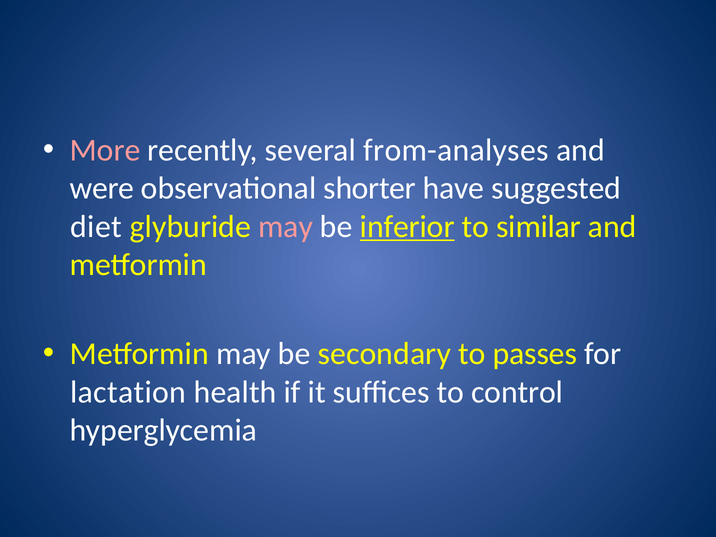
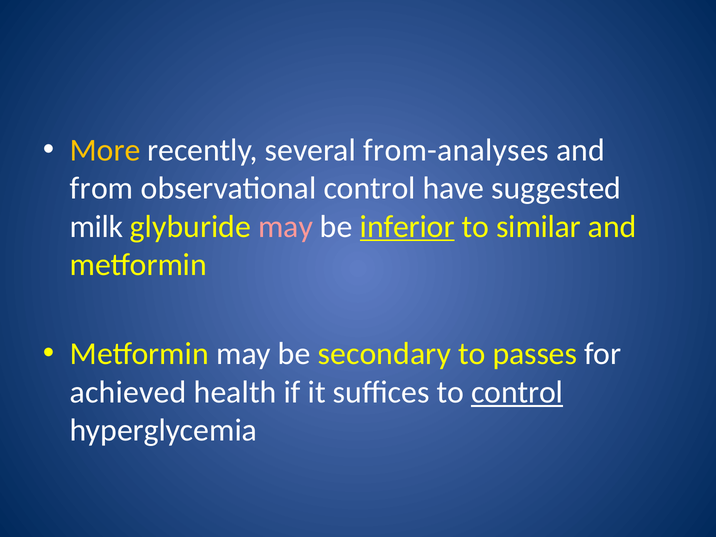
More colour: pink -> yellow (105, 150)
were: were -> from (102, 188)
observational shorter: shorter -> control (370, 188)
diet: diet -> milk (96, 227)
lactation: lactation -> achieved (128, 392)
control underline: none -> present (517, 392)
